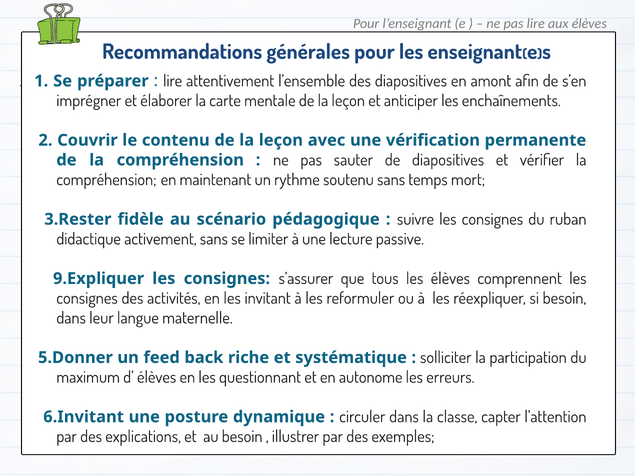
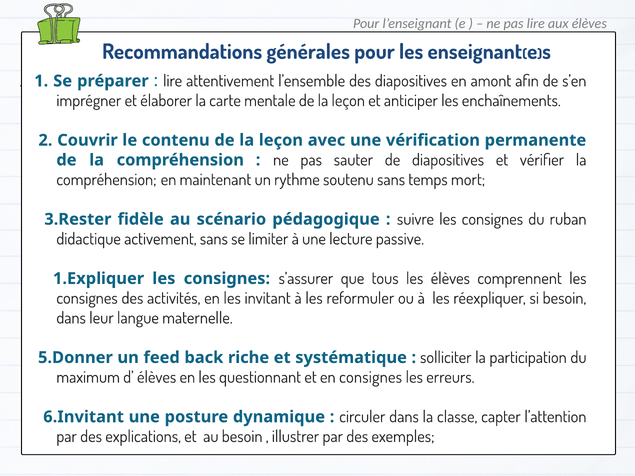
9.Expliquer: 9.Expliquer -> 1.Expliquer (99, 279)
en autonome: autonome -> consignes (371, 378)
